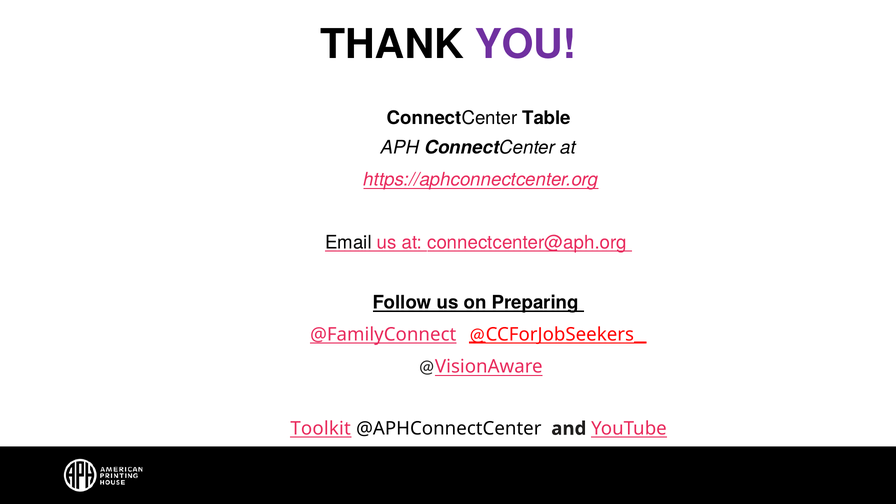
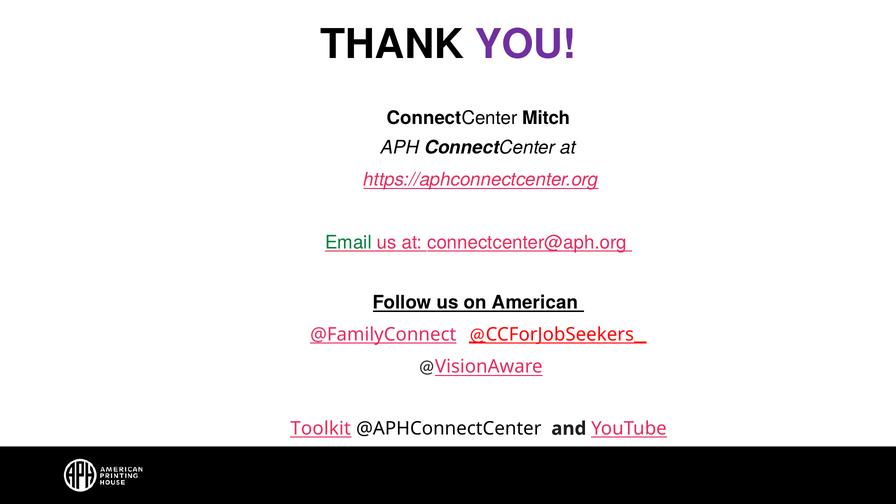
Table: Table -> Mitch (546, 118)
Email colour: black -> green (348, 242)
Preparing: Preparing -> American (535, 303)
